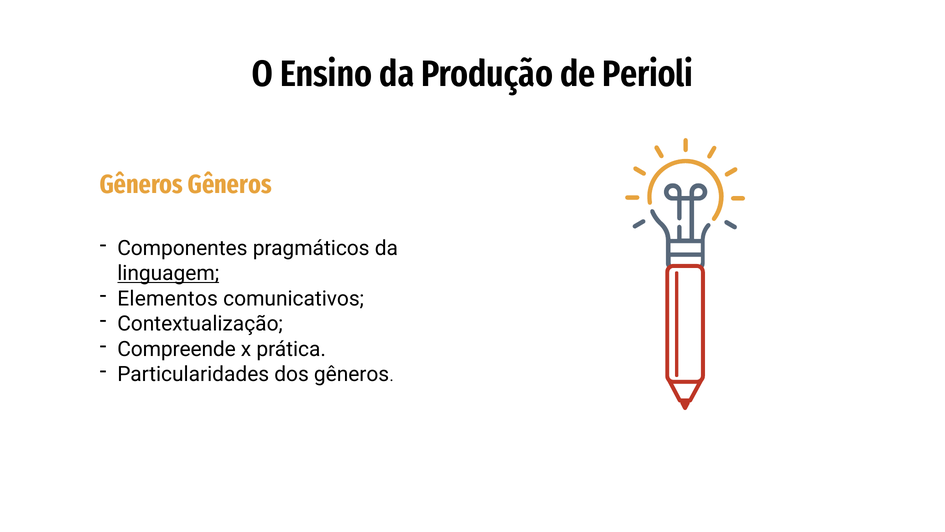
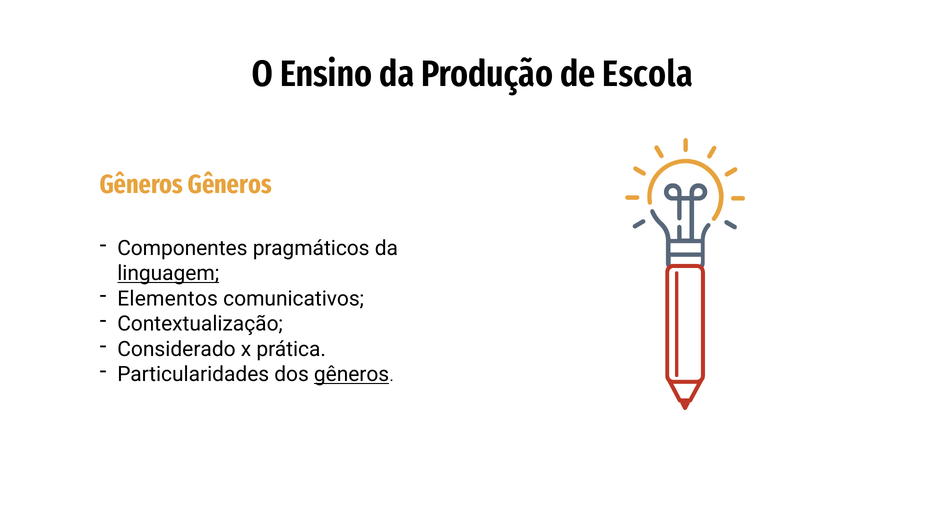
Perioli: Perioli -> Escola (648, 74)
Compreende: Compreende -> Considerado (176, 349)
gêneros underline: none -> present (352, 374)
